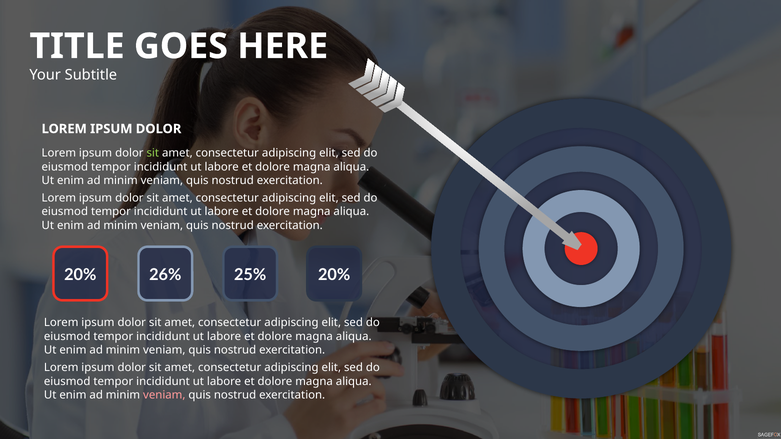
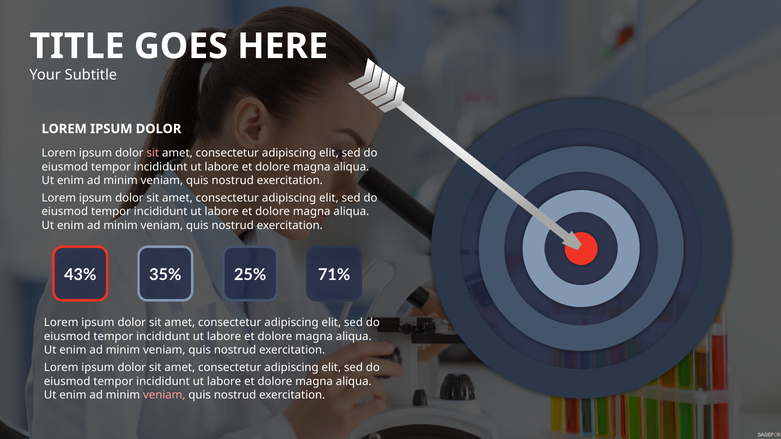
sit colour: light green -> pink (153, 153)
20%: 20% -> 43% (80, 275)
26%: 26% -> 35% (165, 275)
25% 20%: 20% -> 71% (334, 275)
